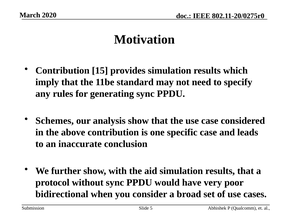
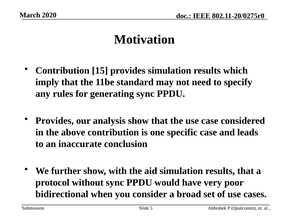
Schemes: Schemes -> Provides (55, 121)
